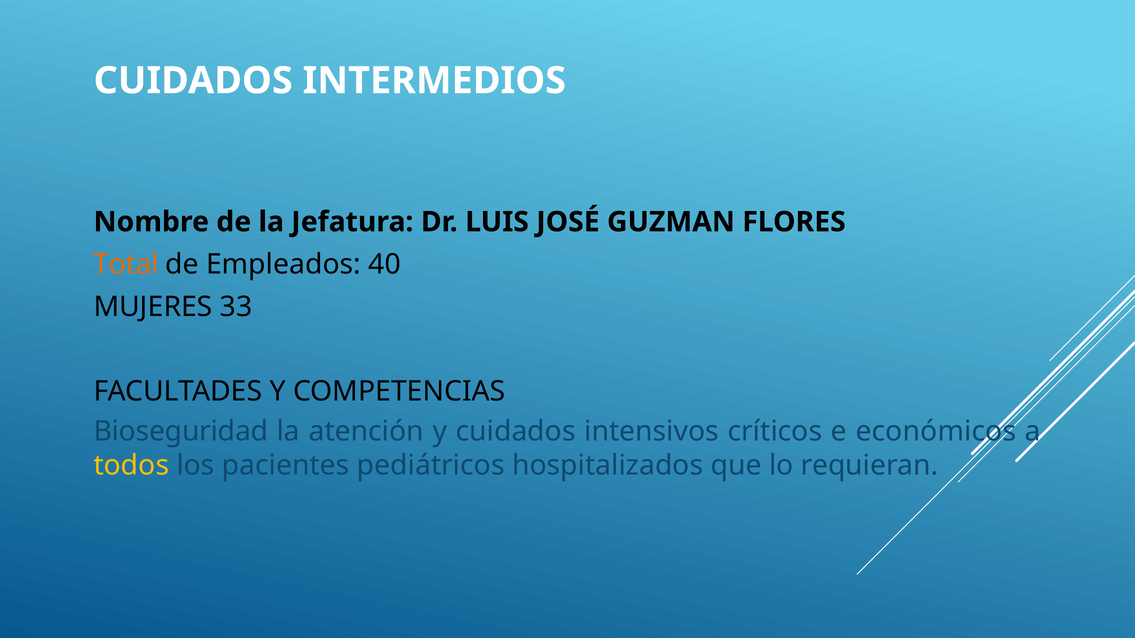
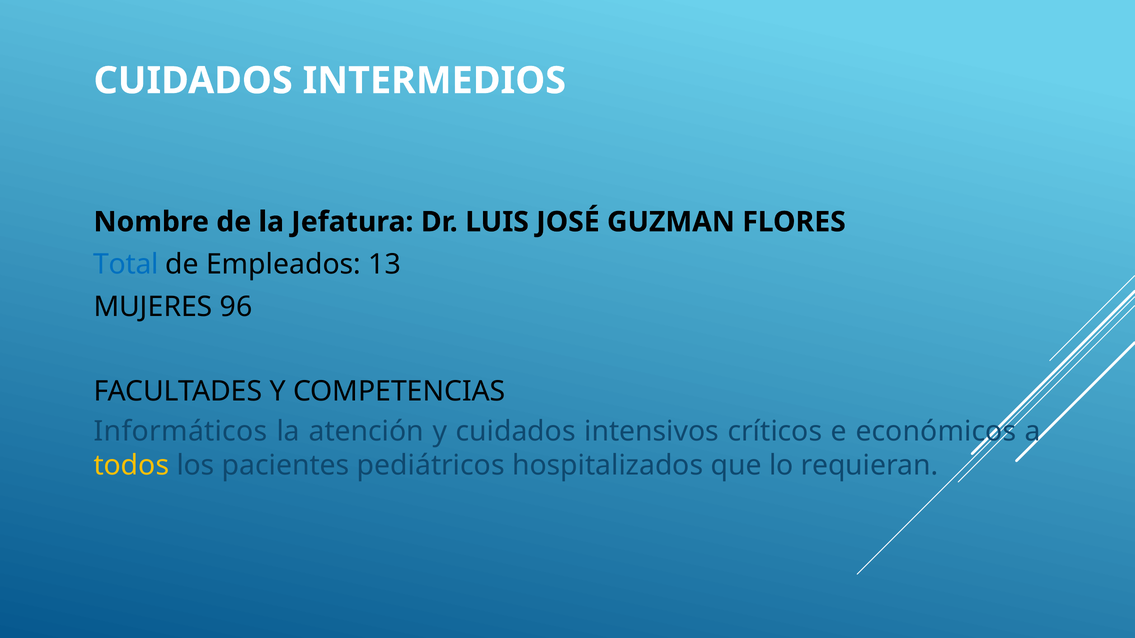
Total colour: orange -> blue (126, 265)
40: 40 -> 13 (385, 265)
33: 33 -> 96 (236, 307)
Bioseguridad: Bioseguridad -> Informáticos (181, 432)
